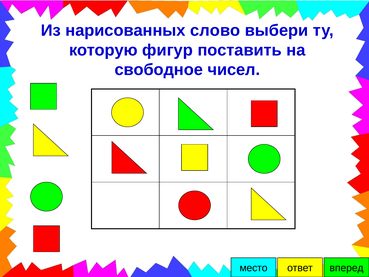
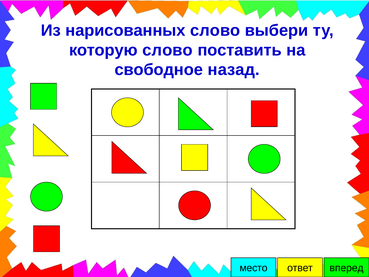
которую фигур: фигур -> слово (168, 50)
чисел: чисел -> назад (234, 70)
